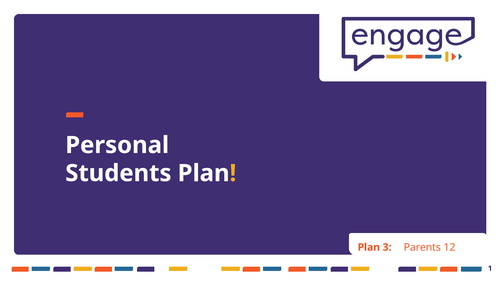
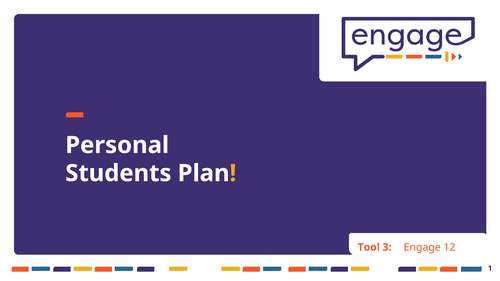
Plan: Plan -> Tool (369, 248)
Parents: Parents -> Engage (422, 248)
